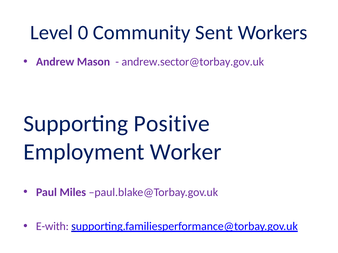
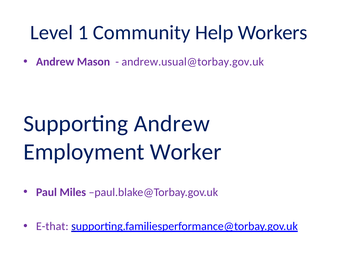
0: 0 -> 1 (83, 33)
Sent: Sent -> Help (214, 33)
andrew.sector@torbay.gov.uk: andrew.sector@torbay.gov.uk -> andrew.usual@torbay.gov.uk (193, 62)
Supporting Positive: Positive -> Andrew (172, 124)
E-with: E-with -> E-that (52, 227)
